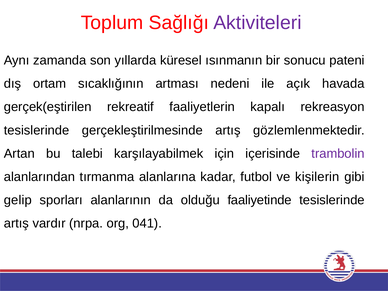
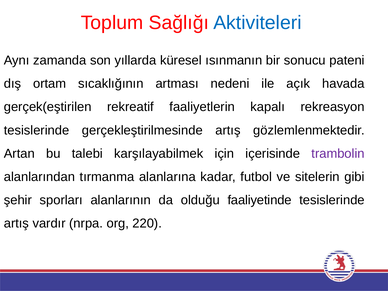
Aktiviteleri colour: purple -> blue (257, 23)
kişilerin: kişilerin -> sitelerin (317, 177)
gelip: gelip -> şehir (18, 200)
041: 041 -> 220 (147, 223)
